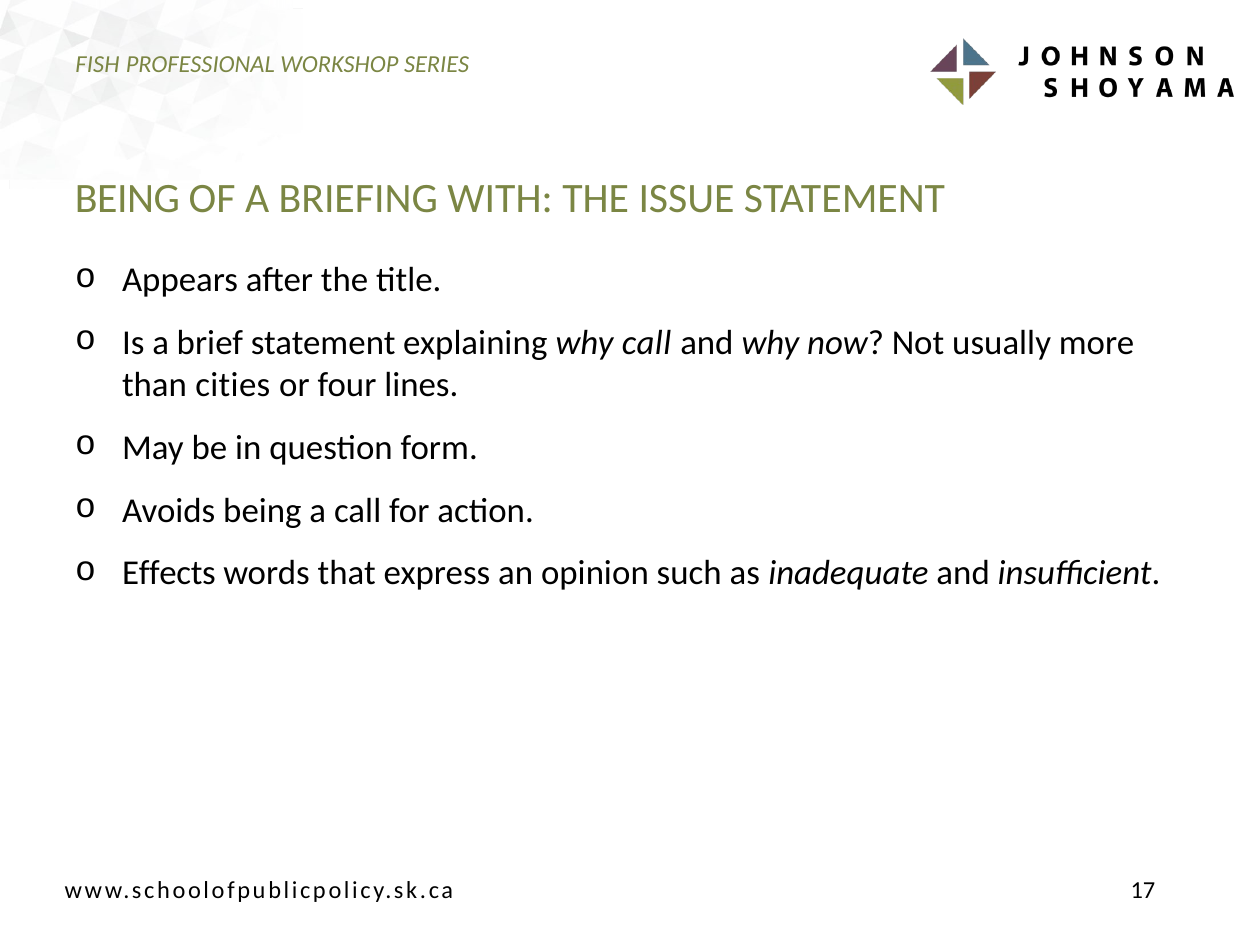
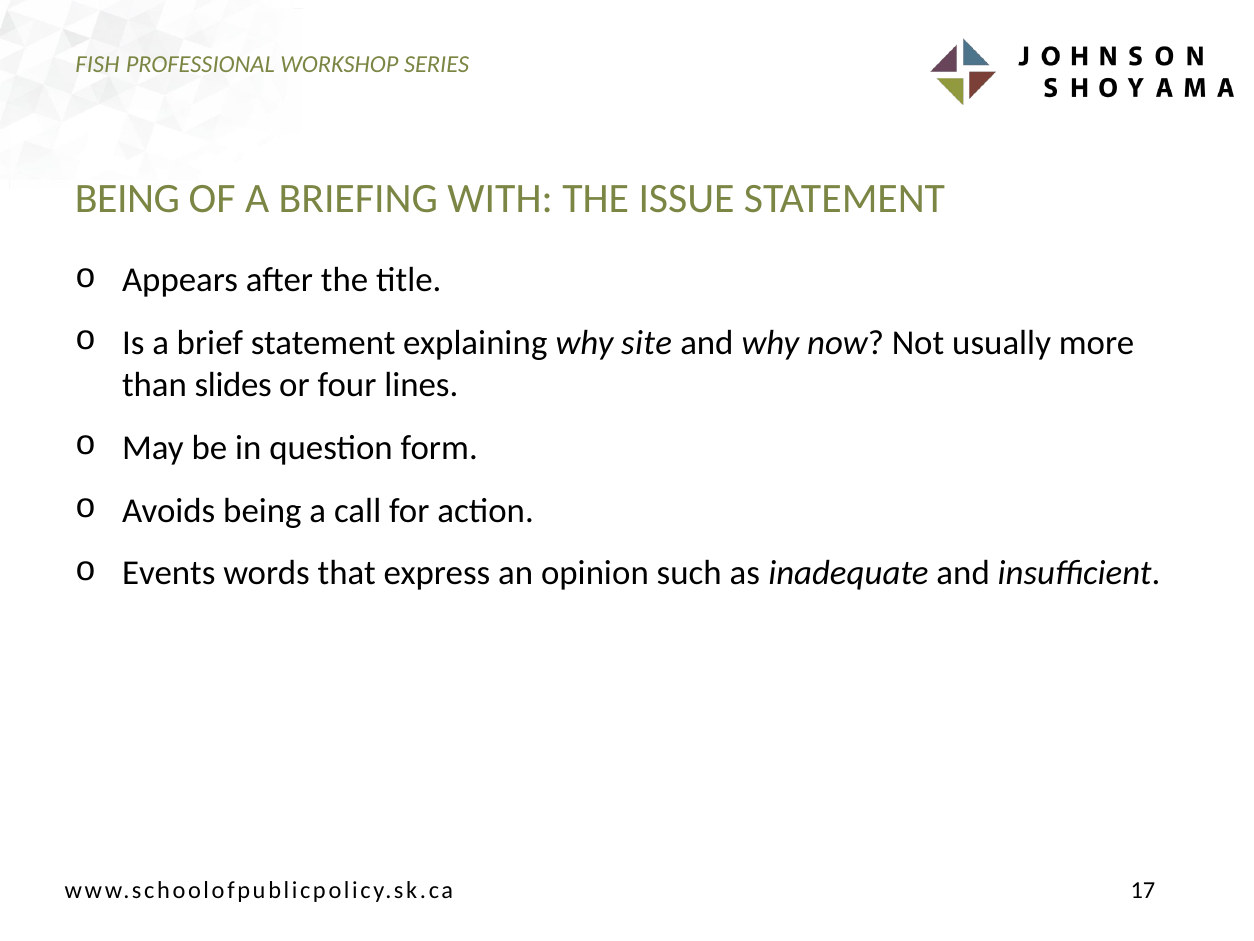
why call: call -> site (647, 343)
cities: cities -> slides (233, 385)
Effects: Effects -> Events (169, 573)
